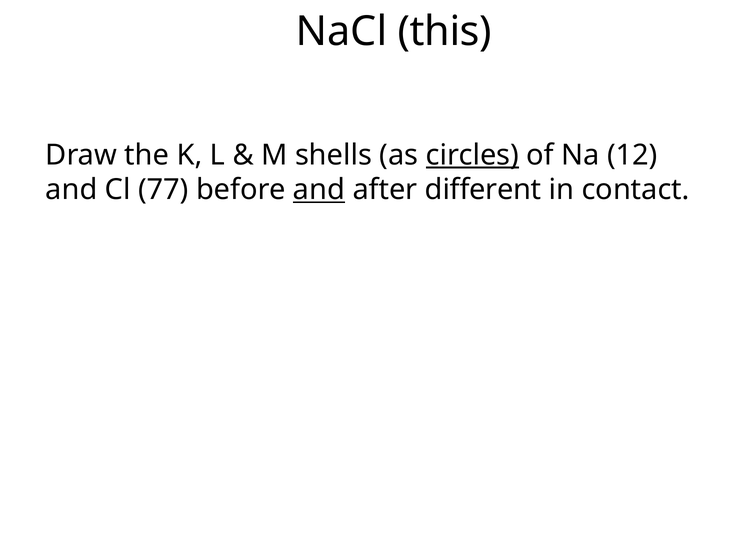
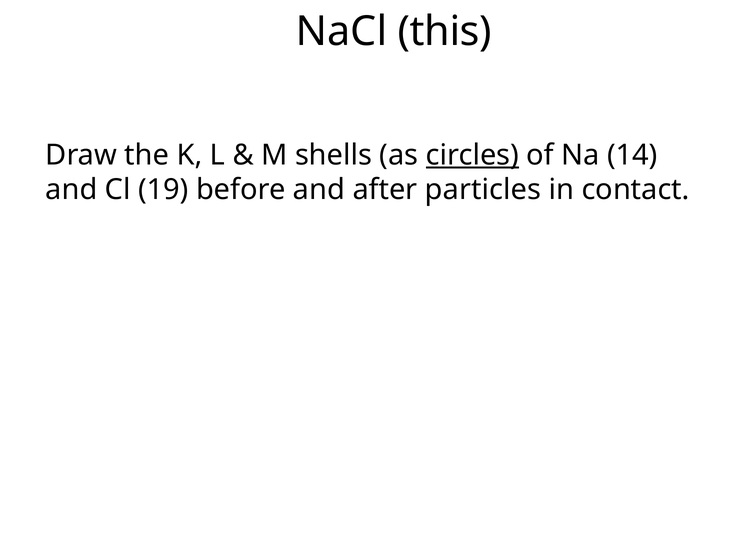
12: 12 -> 14 (632, 155)
77: 77 -> 19 (163, 190)
and underline: present -> none (319, 190)
different: different -> particles (483, 190)
